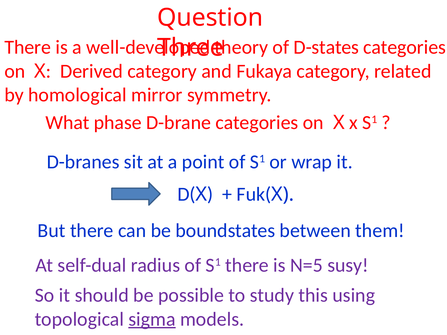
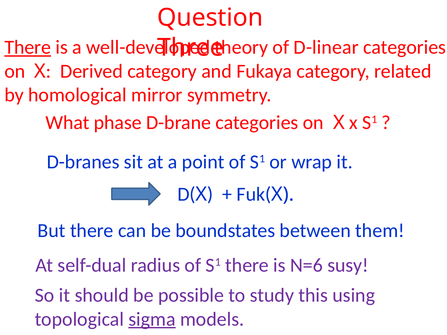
There underline: none -> present (28, 47)
D-states: D-states -> D-linear (326, 47)
N=5: N=5 -> N=6 (306, 265)
